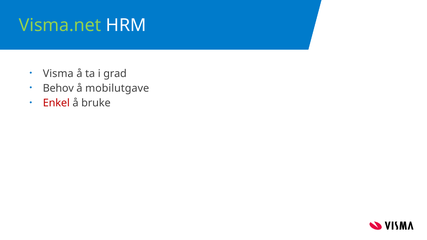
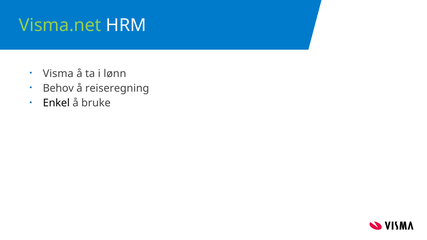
grad: grad -> lønn (115, 74)
mobilutgave: mobilutgave -> reiseregning (117, 88)
Enkel colour: red -> black (56, 103)
